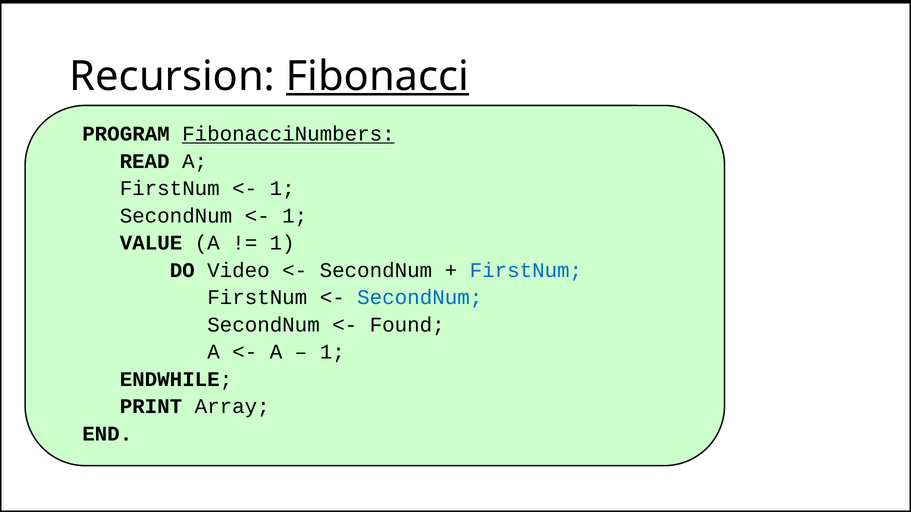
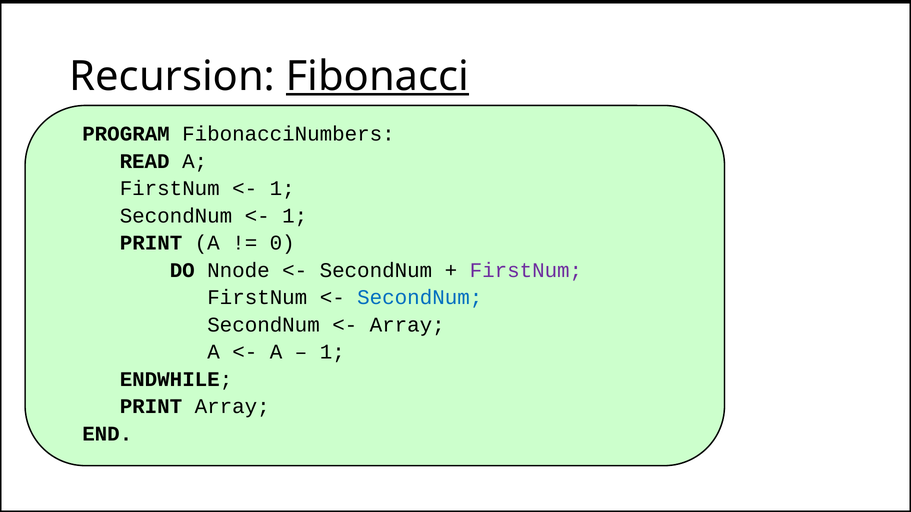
FibonacciNumbers underline: present -> none (288, 134)
VALUE: VALUE -> PRINT (151, 243)
1: 1 -> 0 (282, 243)
Video: Video -> Nnode (238, 270)
FirstNum colour: blue -> purple (526, 270)
Found: Found -> Array (407, 325)
